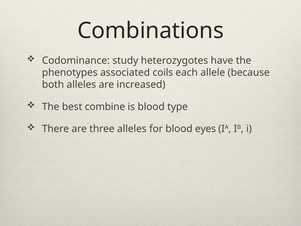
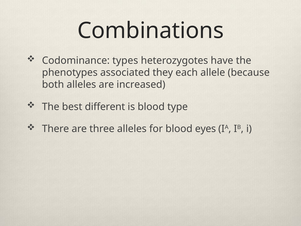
study: study -> types (125, 60)
coils: coils -> they (163, 73)
combine: combine -> different (105, 107)
